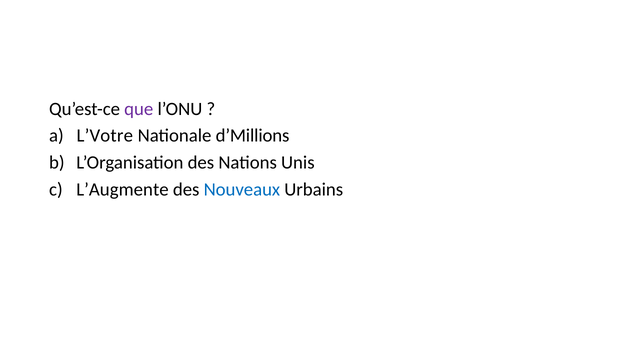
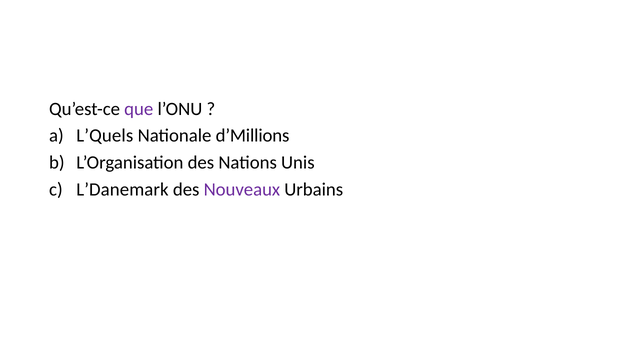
L’Votre: L’Votre -> L’Quels (105, 136)
L’Augmente: L’Augmente -> L’Danemark (122, 190)
Nouveaux colour: blue -> purple (242, 190)
